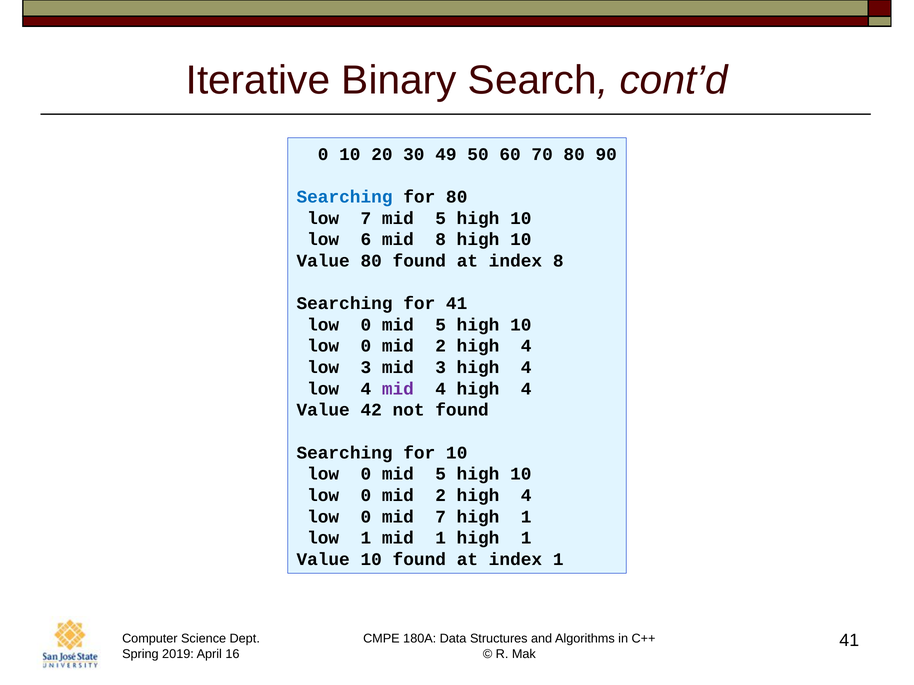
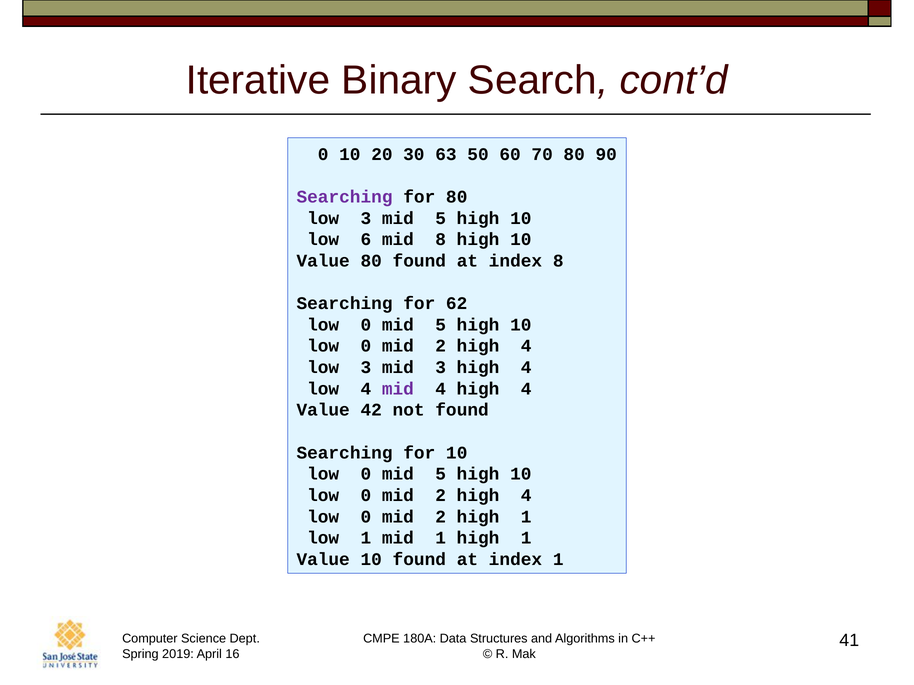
49: 49 -> 63 (446, 154)
Searching colour: blue -> purple (345, 197)
7: 7 -> 3 (366, 218)
for 41: 41 -> 62 (457, 304)
7: 7 -> 2 (441, 517)
